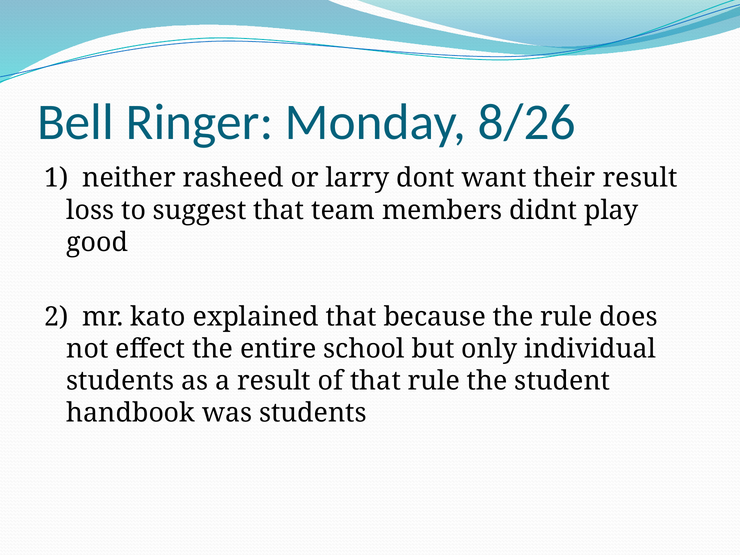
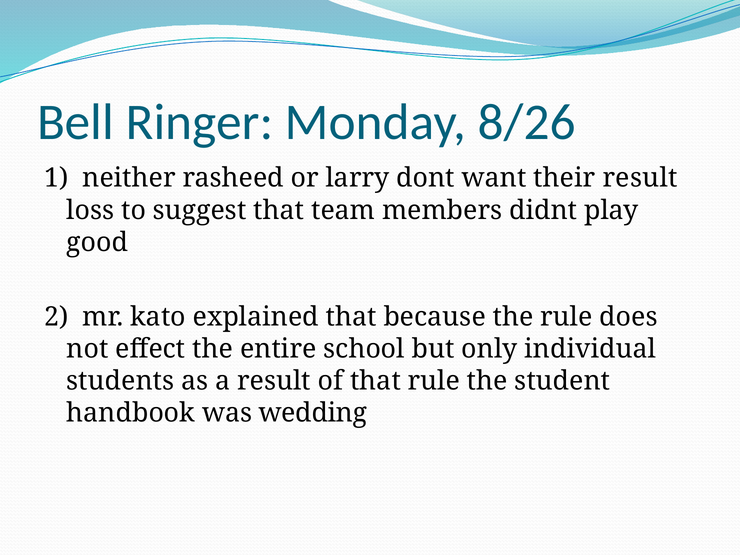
was students: students -> wedding (313, 413)
